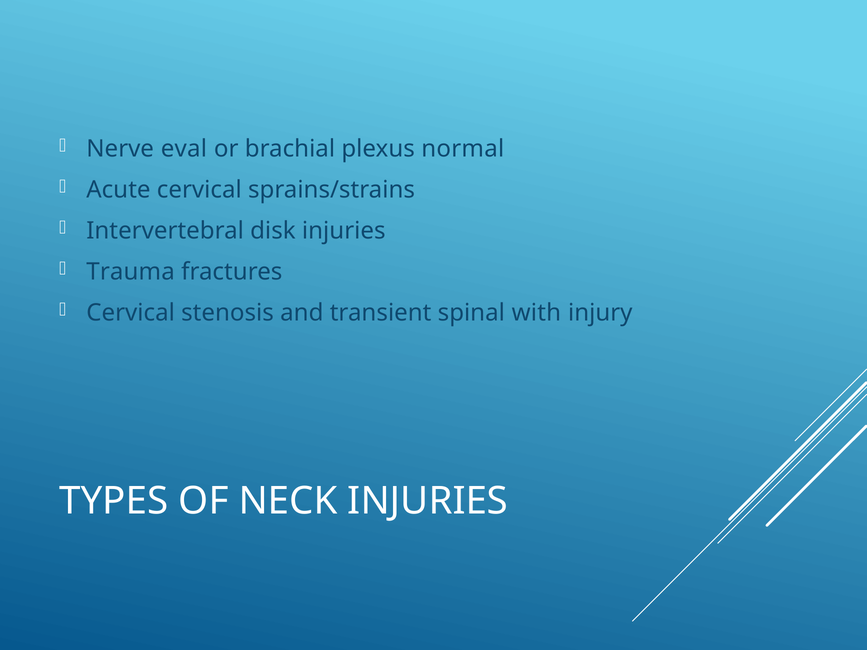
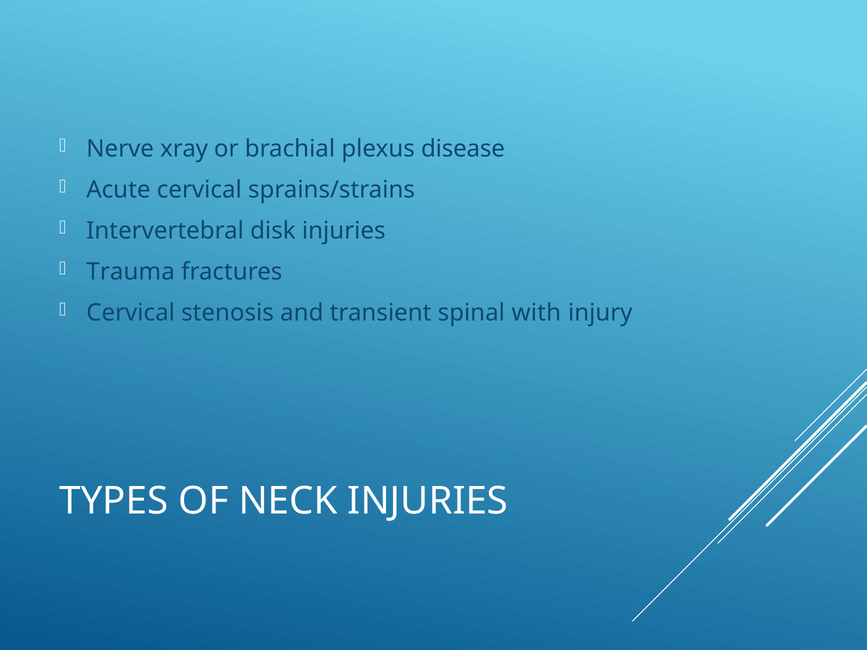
eval: eval -> xray (184, 149)
normal: normal -> disease (463, 149)
